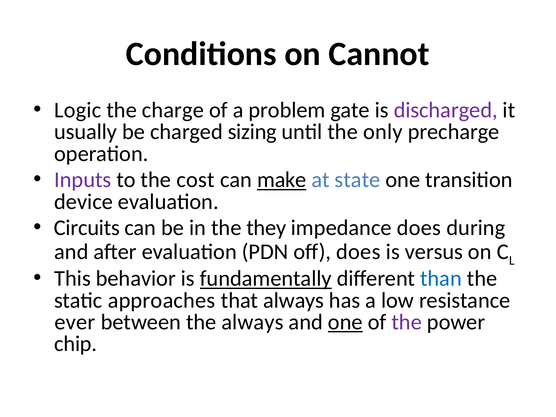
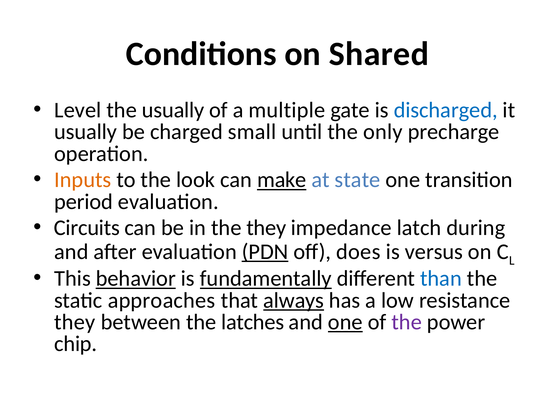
Cannot: Cannot -> Shared (379, 54)
Logic: Logic -> Level (78, 110)
the charge: charge -> usually (173, 110)
problem: problem -> multiple (287, 110)
discharged colour: purple -> blue (446, 110)
sizing: sizing -> small (252, 132)
Inputs colour: purple -> orange (83, 180)
cost: cost -> look (196, 180)
device: device -> period (84, 202)
impedance does: does -> latch (419, 228)
PDN underline: none -> present (265, 252)
behavior underline: none -> present (136, 279)
always underline: none -> present (294, 300)
ever: ever -> they (75, 322)
the always: always -> latches (253, 322)
